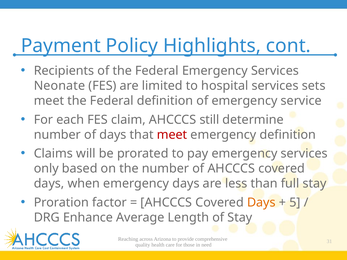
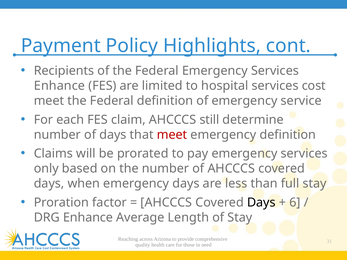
Neonate: Neonate -> Enhance (59, 86)
sets: sets -> cost (314, 86)
Days colour: orange -> black (261, 203)
5: 5 -> 6 (295, 203)
